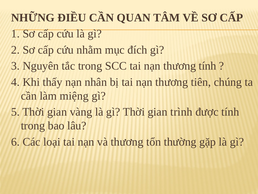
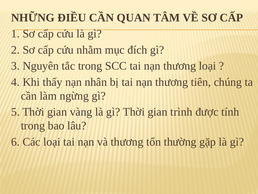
thương tính: tính -> loại (207, 66)
miệng: miệng -> ngừng (74, 96)
